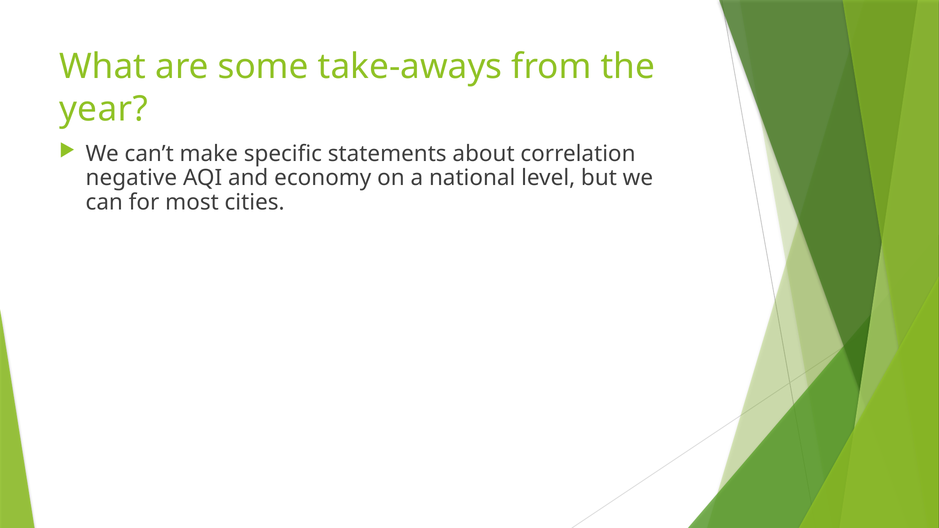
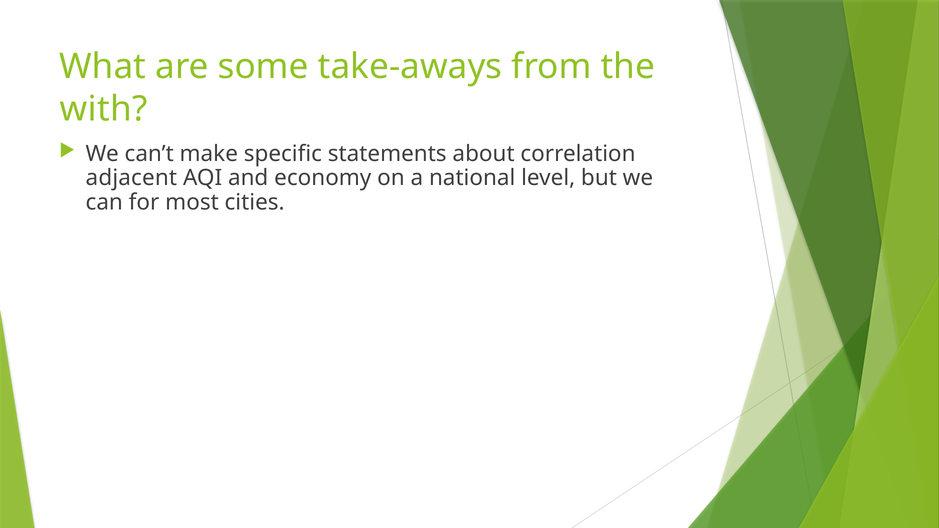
year: year -> with (104, 109)
negative: negative -> adjacent (131, 178)
